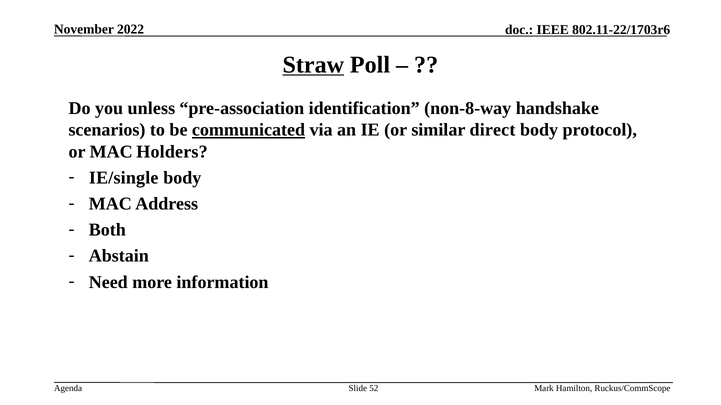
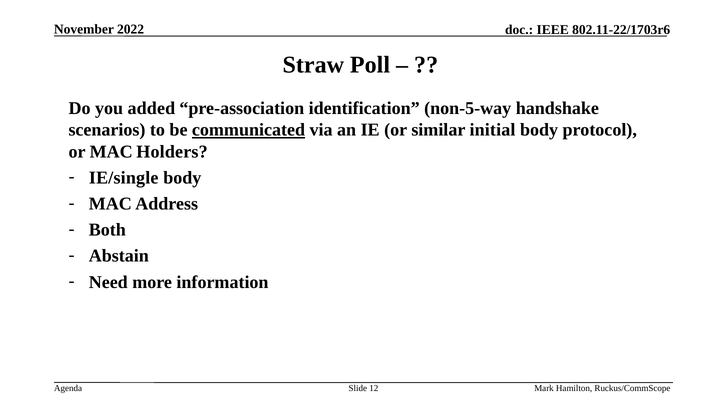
Straw underline: present -> none (313, 65)
unless: unless -> added (151, 109)
non-8-way: non-8-way -> non-5-way (468, 109)
direct: direct -> initial (492, 130)
52: 52 -> 12 (374, 389)
